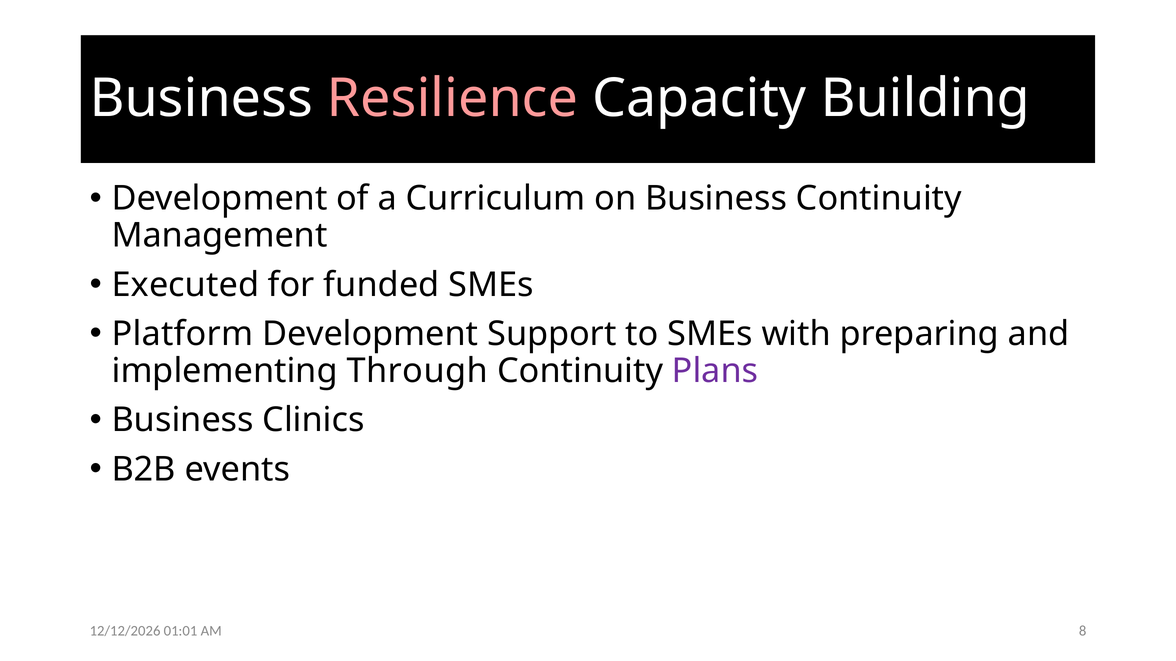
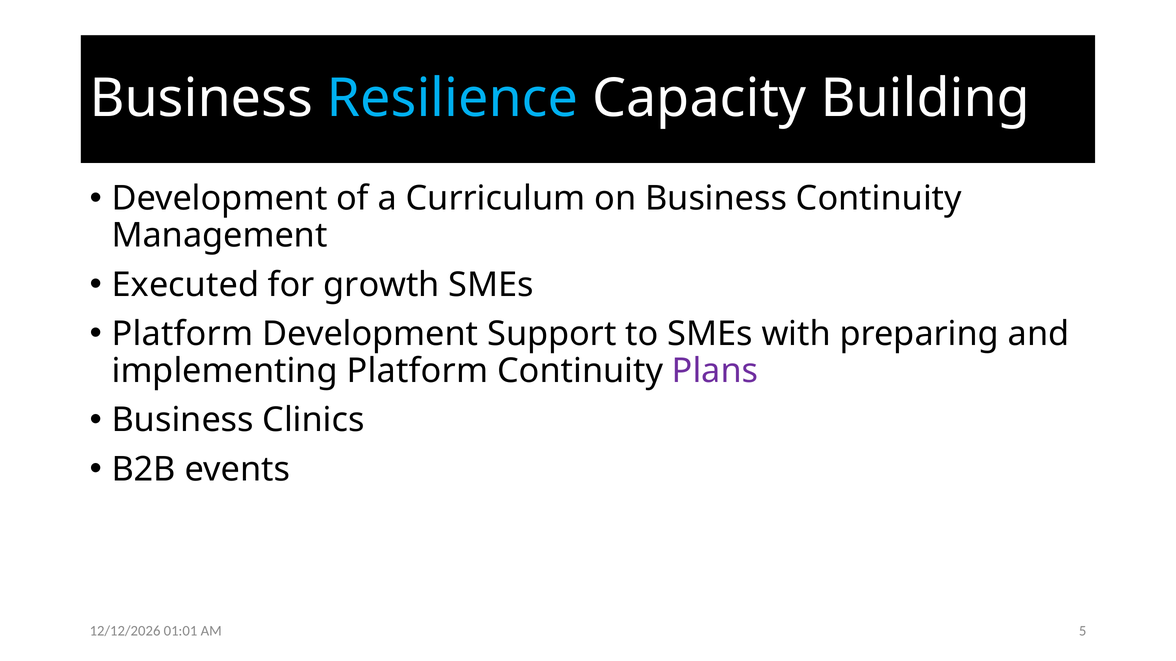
Resilience colour: pink -> light blue (452, 99)
funded: funded -> growth (382, 285)
implementing Through: Through -> Platform (417, 371)
8: 8 -> 5 (1083, 632)
